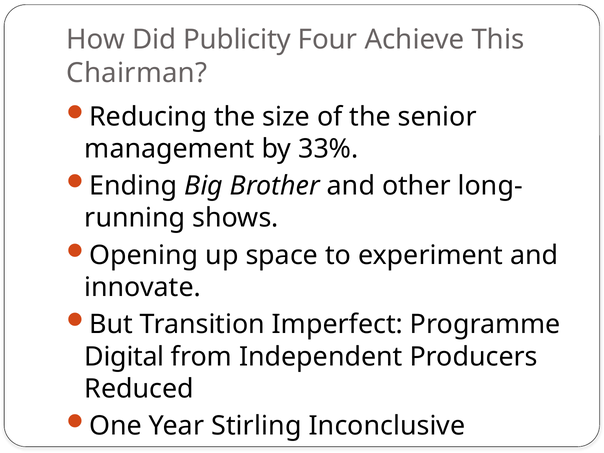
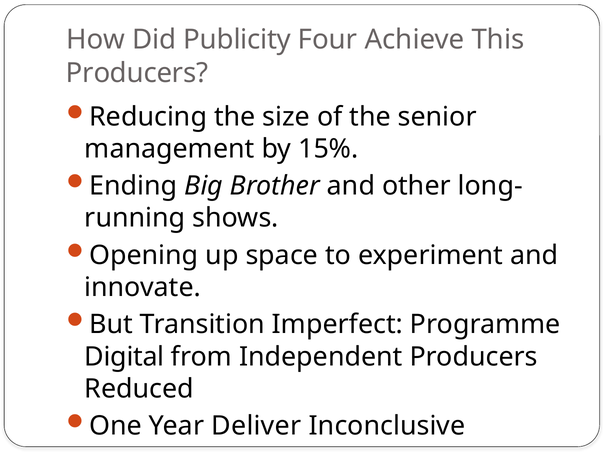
Chairman: Chairman -> Producers (137, 73)
33%: 33% -> 15% (328, 149)
Stirling: Stirling -> Deliver (256, 426)
